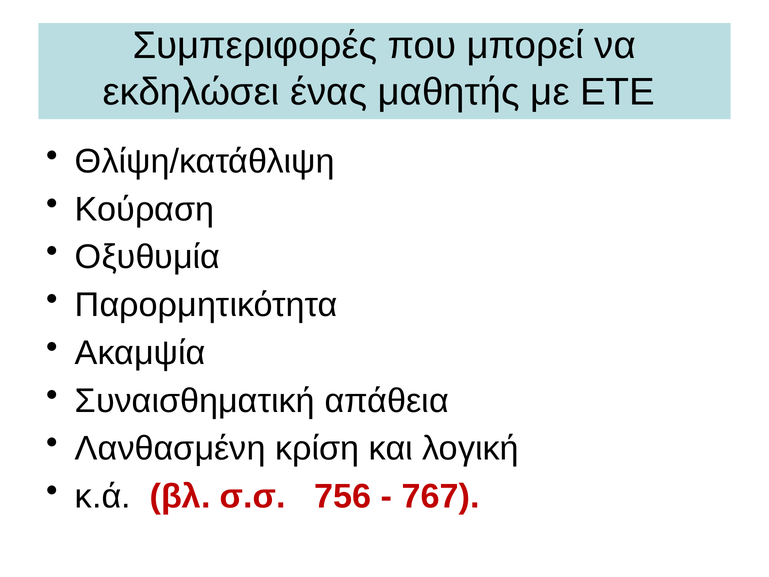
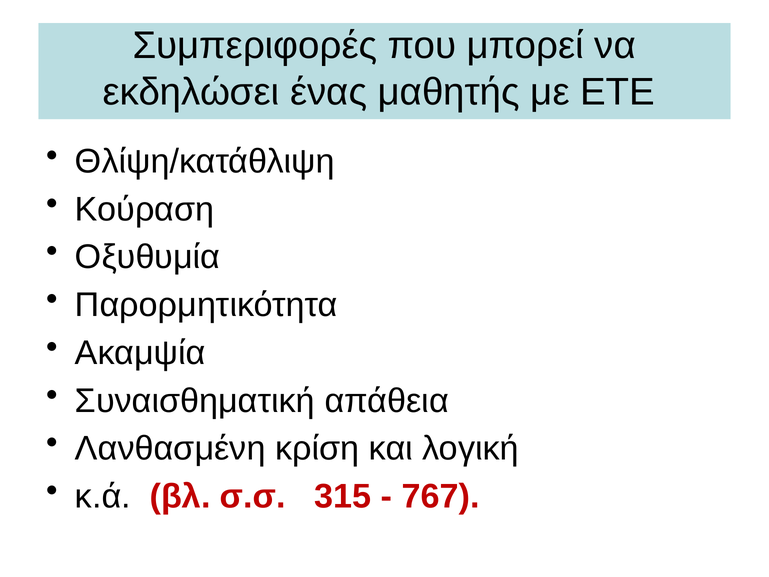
756: 756 -> 315 (343, 496)
